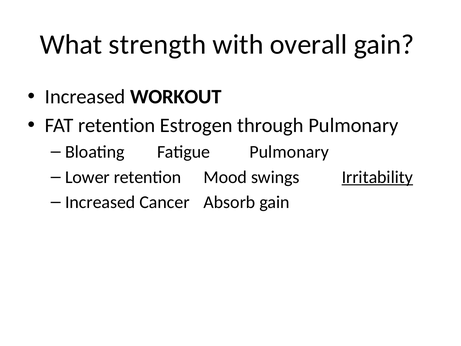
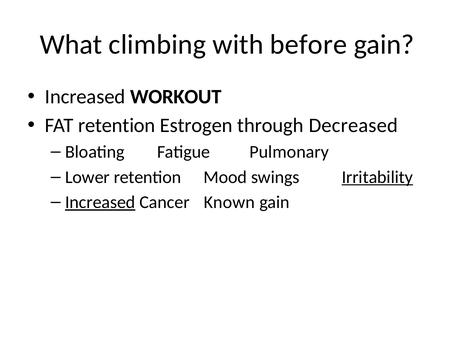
strength: strength -> climbing (157, 45)
overall: overall -> before (308, 45)
through Pulmonary: Pulmonary -> Decreased (353, 125)
Increased underline: none -> present (100, 202)
Absorb: Absorb -> Known (229, 202)
